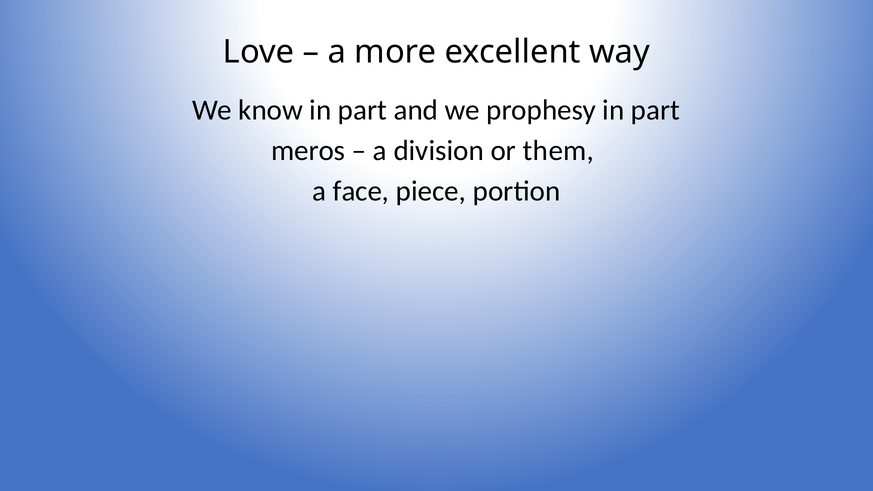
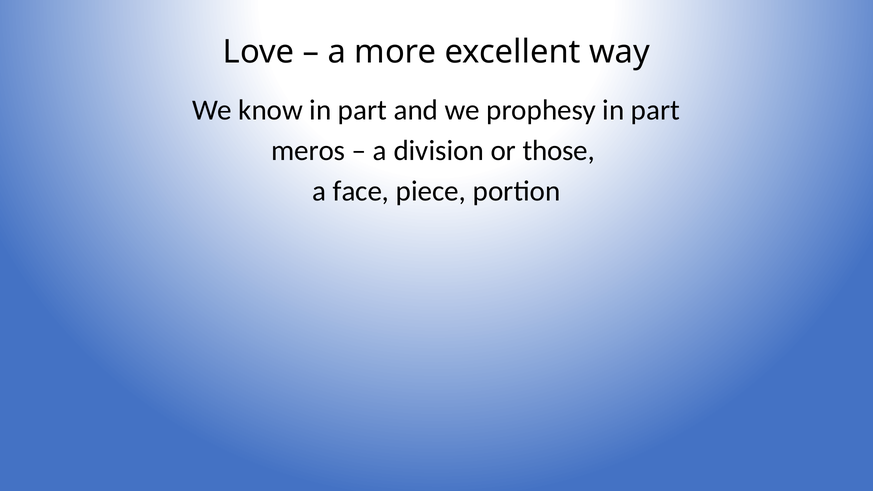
them: them -> those (559, 151)
